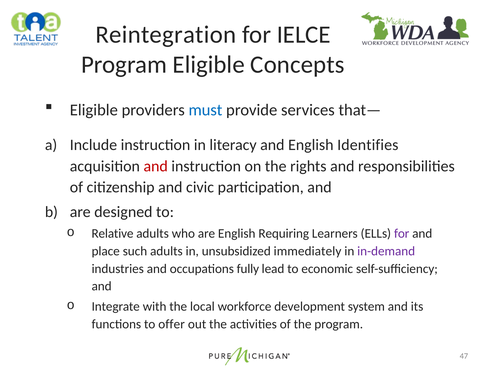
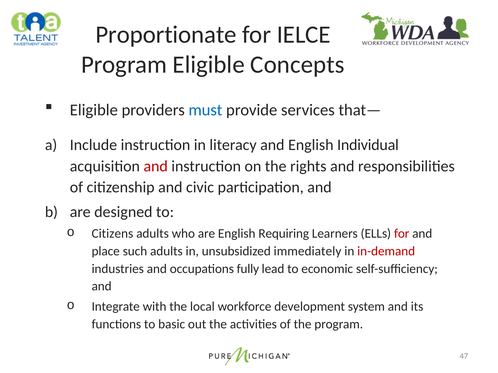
Reintegration: Reintegration -> Proportionate (166, 35)
Identifies: Identifies -> Individual (368, 145)
Relative: Relative -> Citizens (112, 234)
for colour: purple -> red (402, 234)
in-demand colour: purple -> red (386, 251)
offer: offer -> basic (172, 325)
